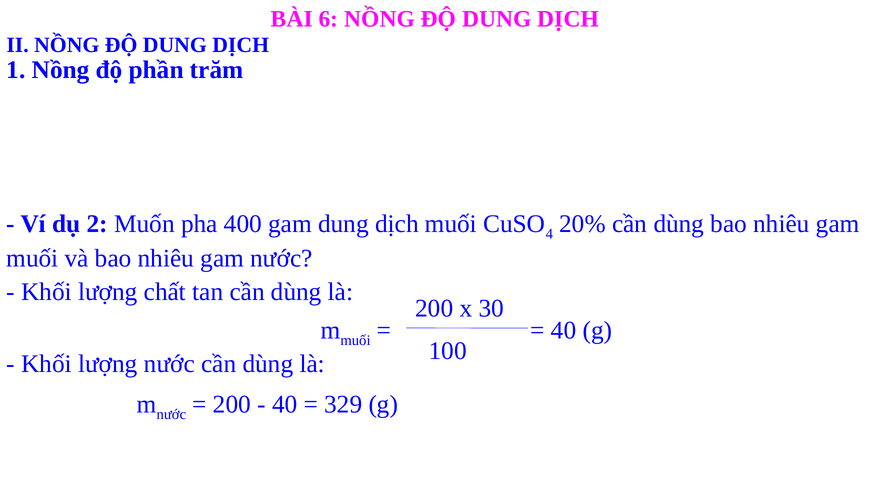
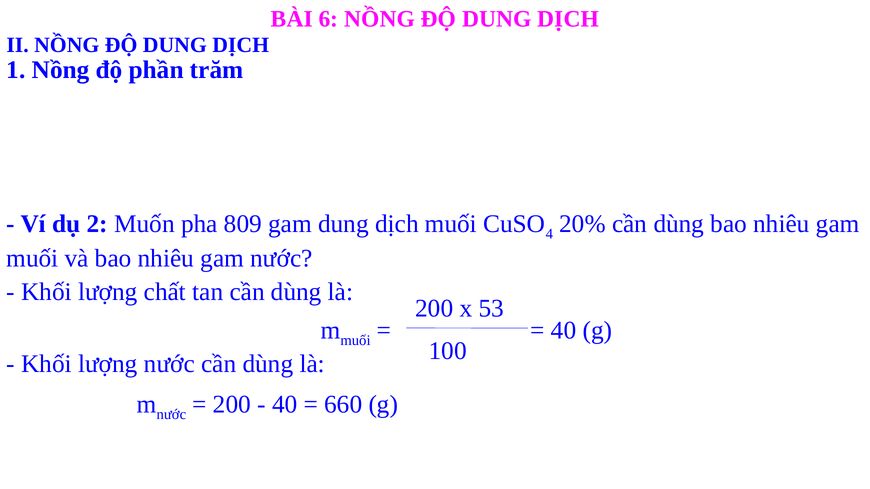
400: 400 -> 809 (243, 224)
30: 30 -> 53 (491, 309)
329: 329 -> 660 (343, 405)
